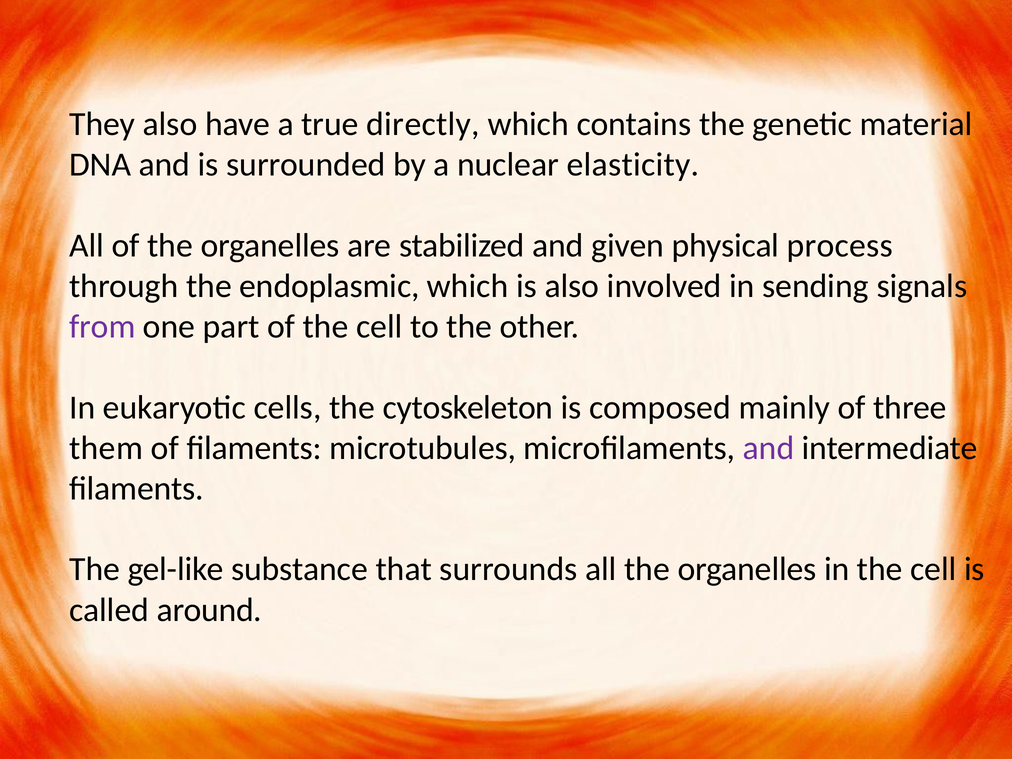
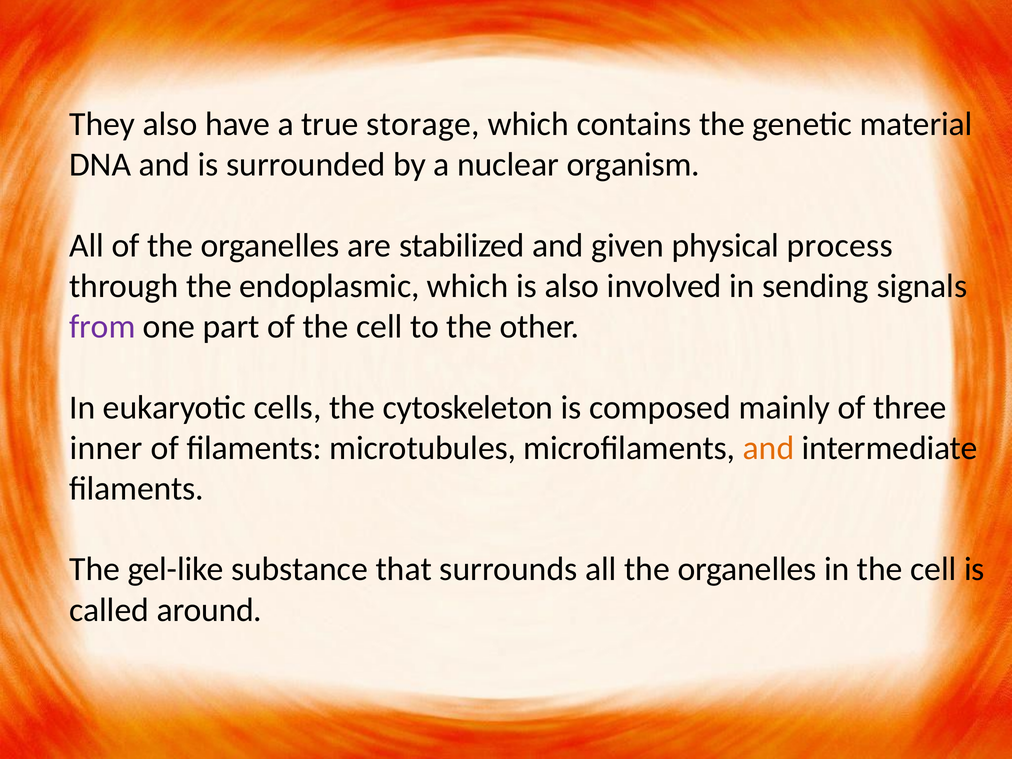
directly: directly -> storage (423, 124)
elasticity: elasticity -> organism (633, 165)
them: them -> inner (106, 448)
and colour: purple -> orange (768, 448)
